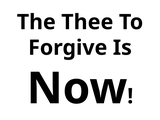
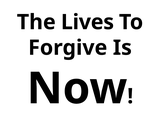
Thee: Thee -> Lives (87, 22)
